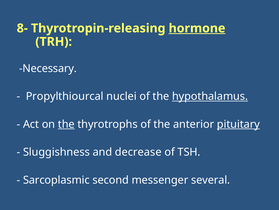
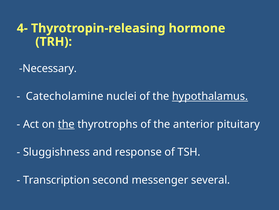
8-: 8- -> 4- (22, 28)
hormone underline: present -> none (197, 28)
Propylthiourcal: Propylthiourcal -> Catecholamine (65, 96)
pituitary underline: present -> none (238, 124)
decrease: decrease -> response (138, 152)
Sarcoplasmic: Sarcoplasmic -> Transcription (56, 179)
